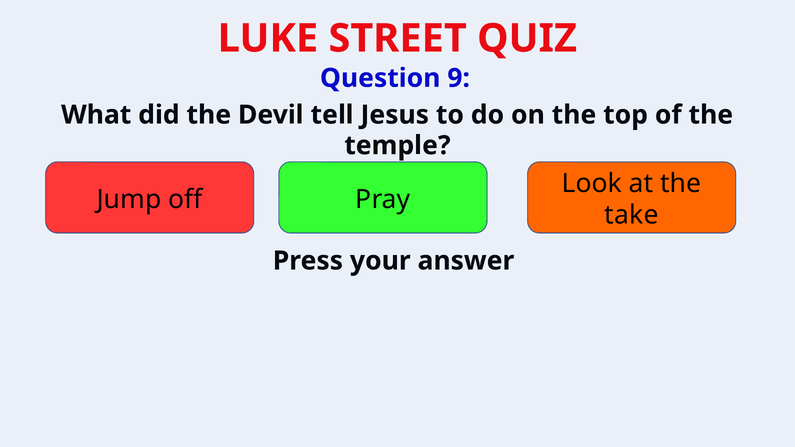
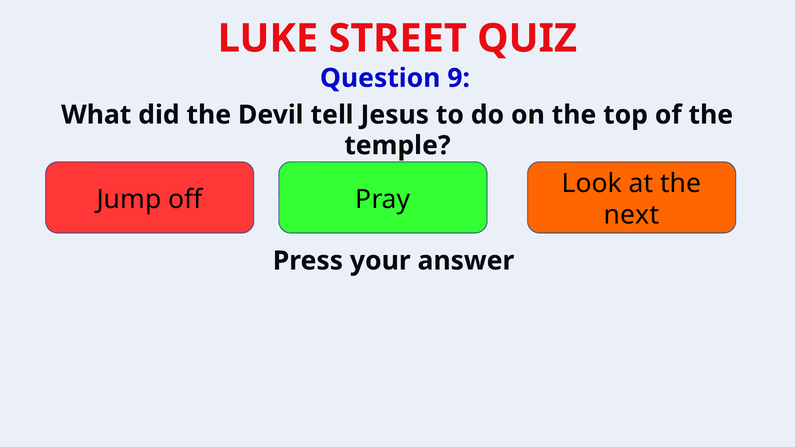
take: take -> next (632, 215)
